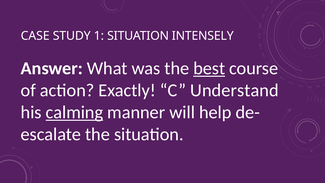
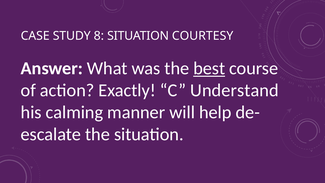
1: 1 -> 8 (99, 36)
INTENSELY: INTENSELY -> COURTESY (203, 36)
calming underline: present -> none (74, 112)
